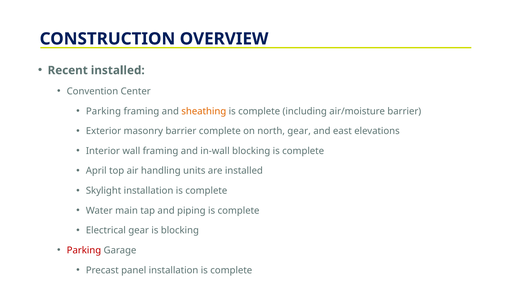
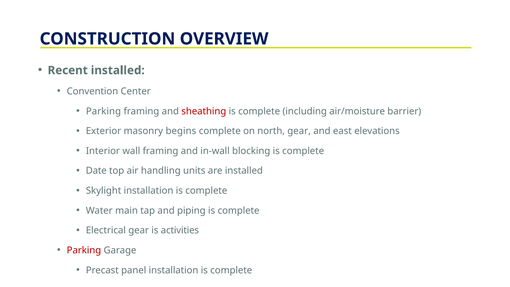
sheathing colour: orange -> red (204, 111)
masonry barrier: barrier -> begins (181, 131)
April: April -> Date (96, 171)
is blocking: blocking -> activities (180, 230)
